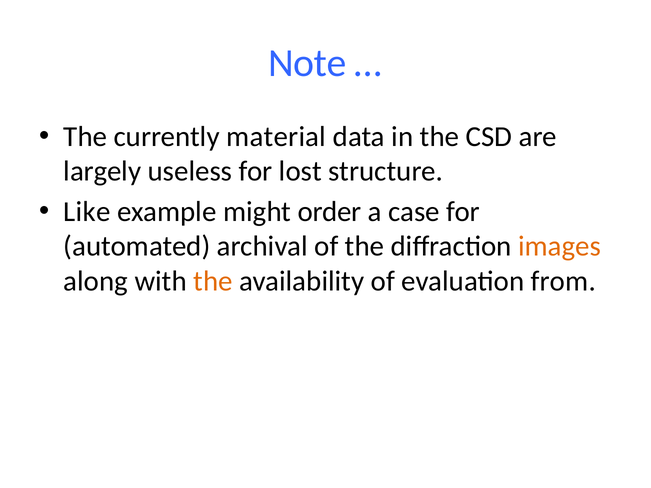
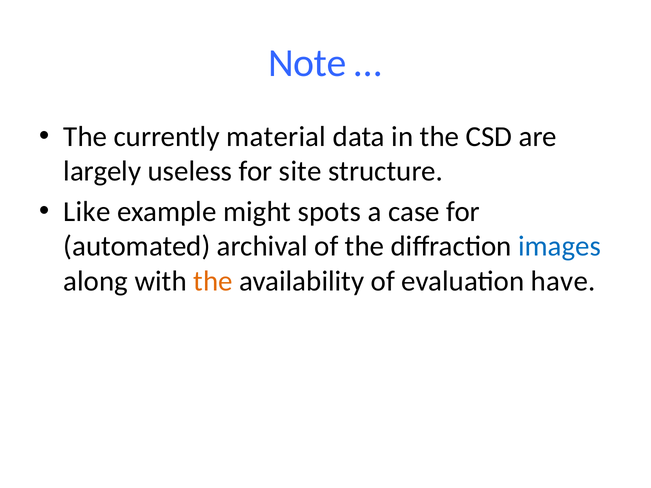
lost: lost -> site (300, 171)
order: order -> spots (329, 212)
images colour: orange -> blue (560, 247)
from: from -> have (563, 281)
